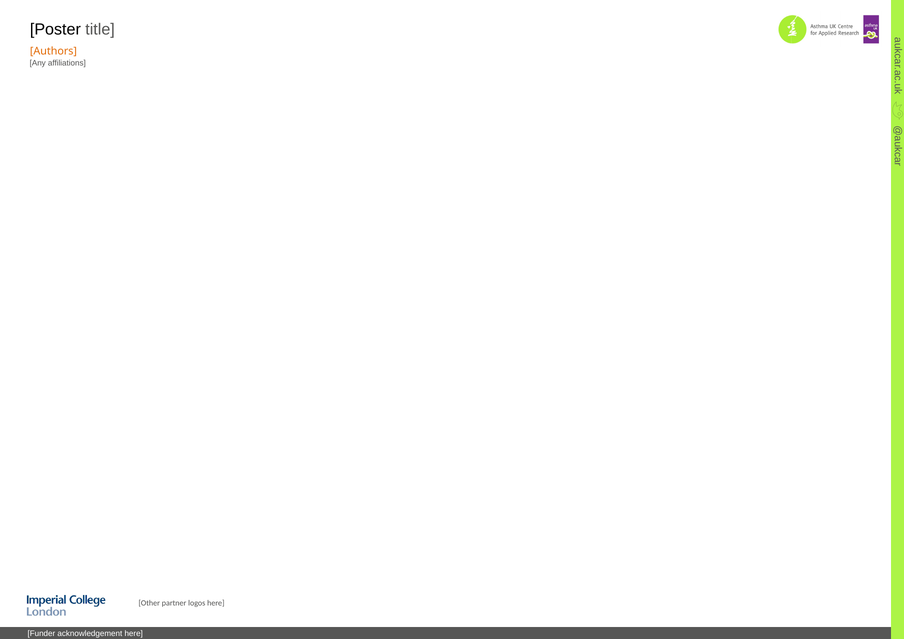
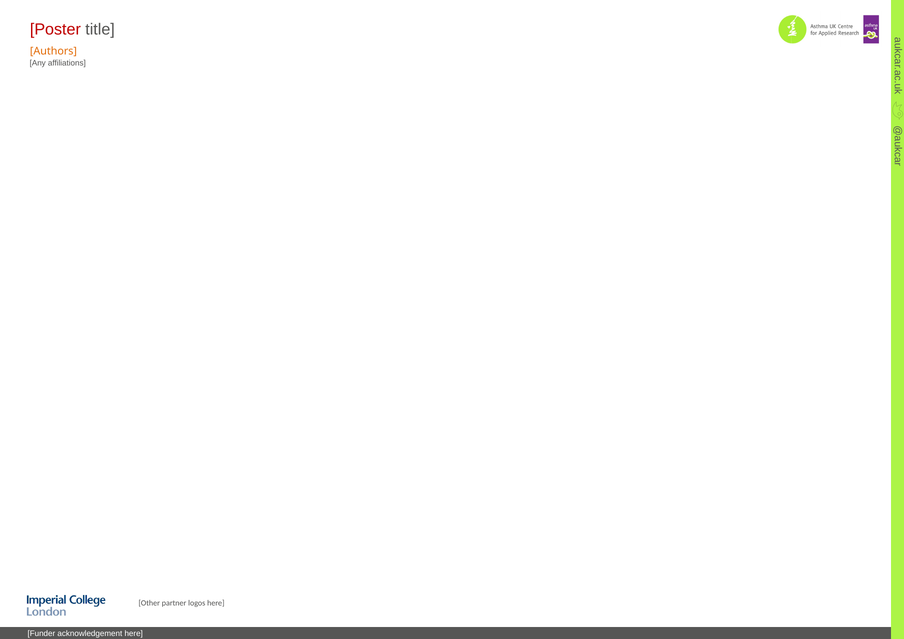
Poster colour: black -> red (55, 29)
